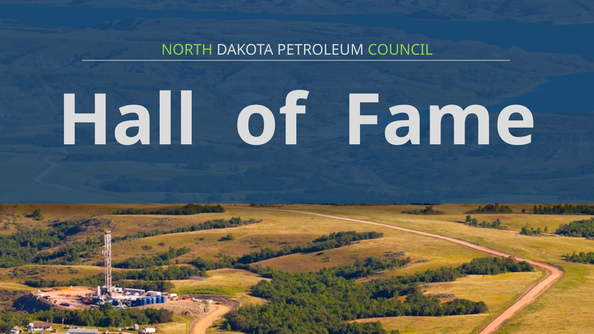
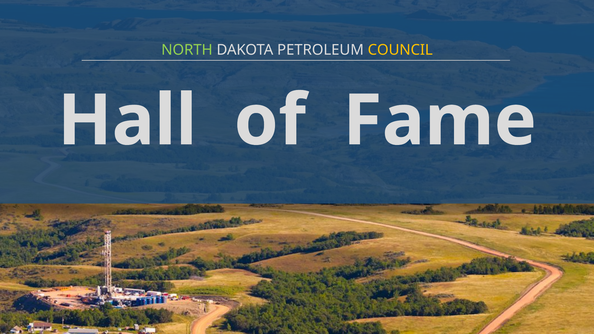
COUNCIL colour: light green -> yellow (400, 50)
